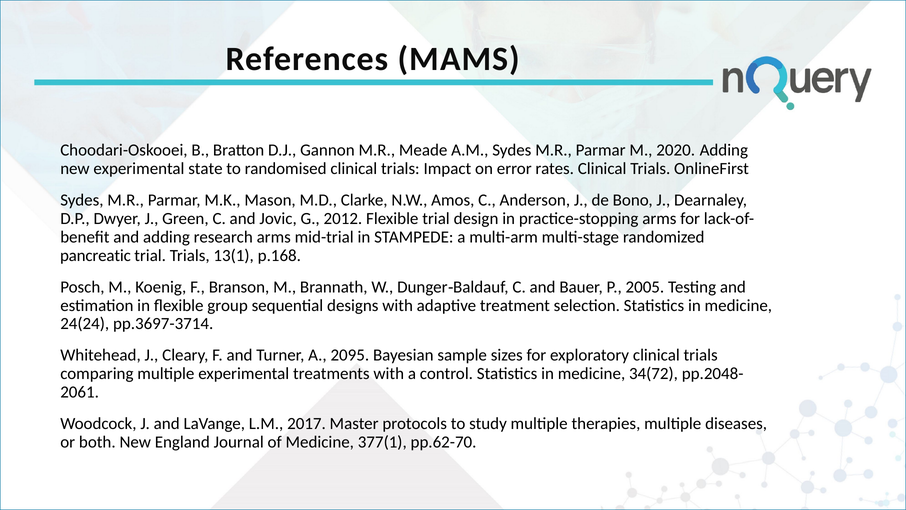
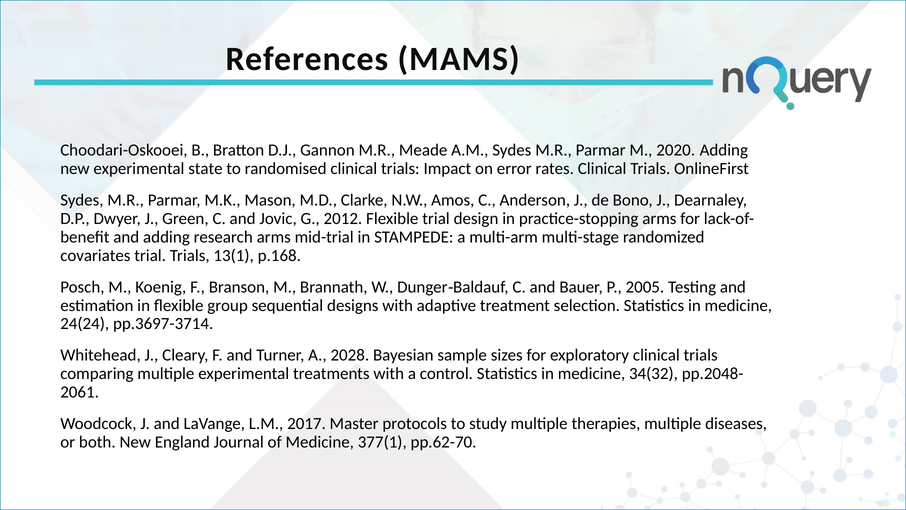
pancreatic: pancreatic -> covariates (95, 255)
2095: 2095 -> 2028 (350, 355)
34(72: 34(72 -> 34(32 (653, 373)
